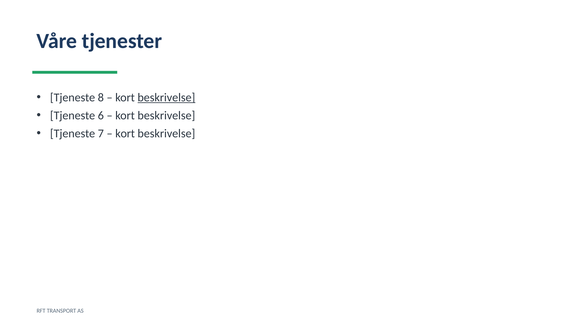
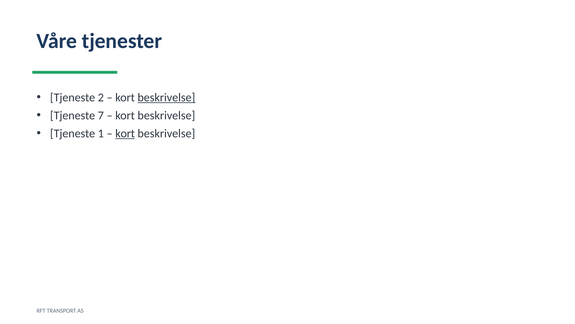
8: 8 -> 2 (101, 97)
6: 6 -> 7 (101, 115)
7: 7 -> 1 (101, 133)
kort underline: none -> present (125, 133)
